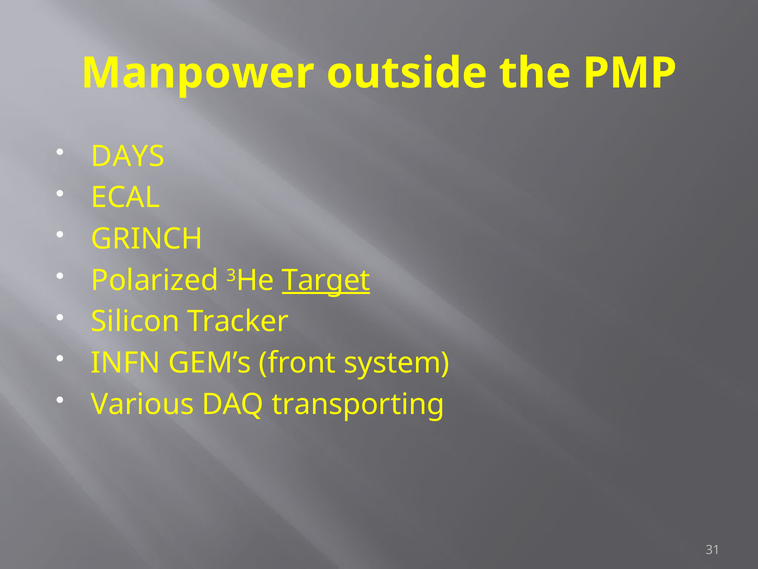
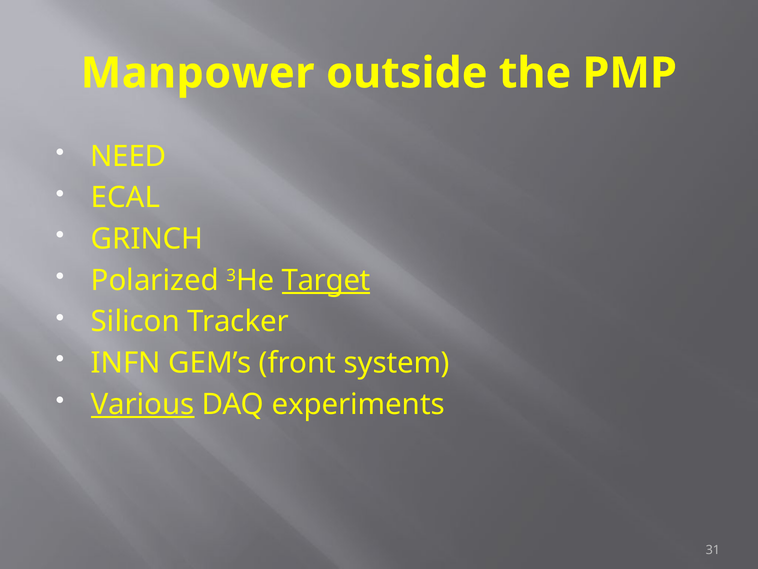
DAYS: DAYS -> NEED (128, 156)
Various underline: none -> present (143, 404)
transporting: transporting -> experiments (358, 404)
